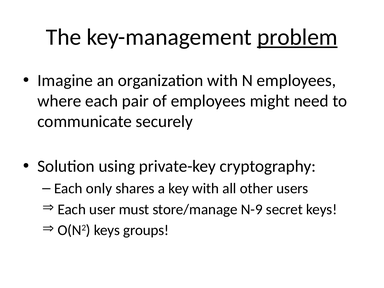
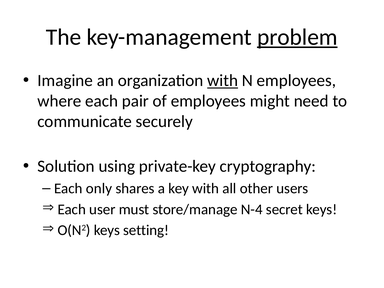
with underline: none -> present (223, 81)
N-9: N-9 -> N-4 (252, 209)
groups: groups -> setting (146, 230)
